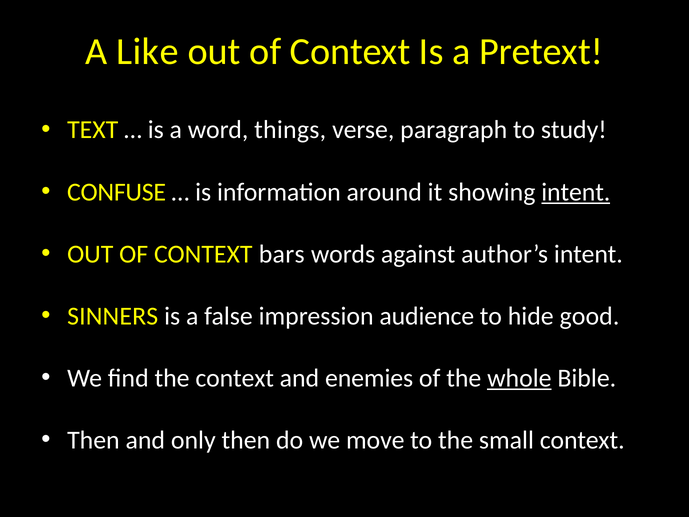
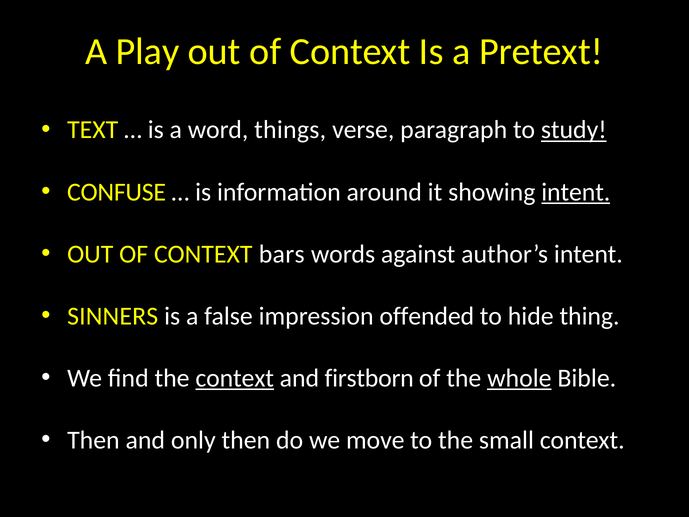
Like: Like -> Play (148, 51)
study underline: none -> present (574, 130)
audience: audience -> offended (427, 316)
good: good -> thing (590, 316)
context underline: none -> present (235, 378)
enemies: enemies -> firstborn (369, 378)
